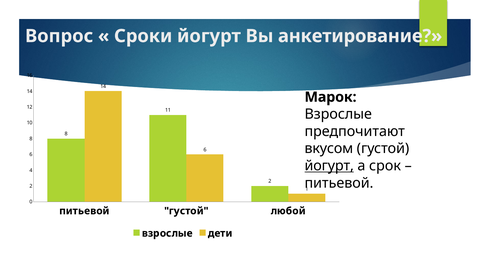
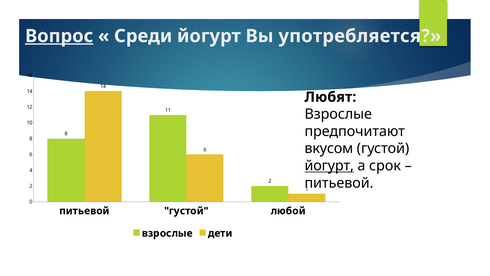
Вопрос underline: none -> present (59, 36)
Сроки: Сроки -> Среди (143, 36)
анкетирование: анкетирование -> употребляется (360, 36)
Марок: Марок -> Любят (330, 97)
